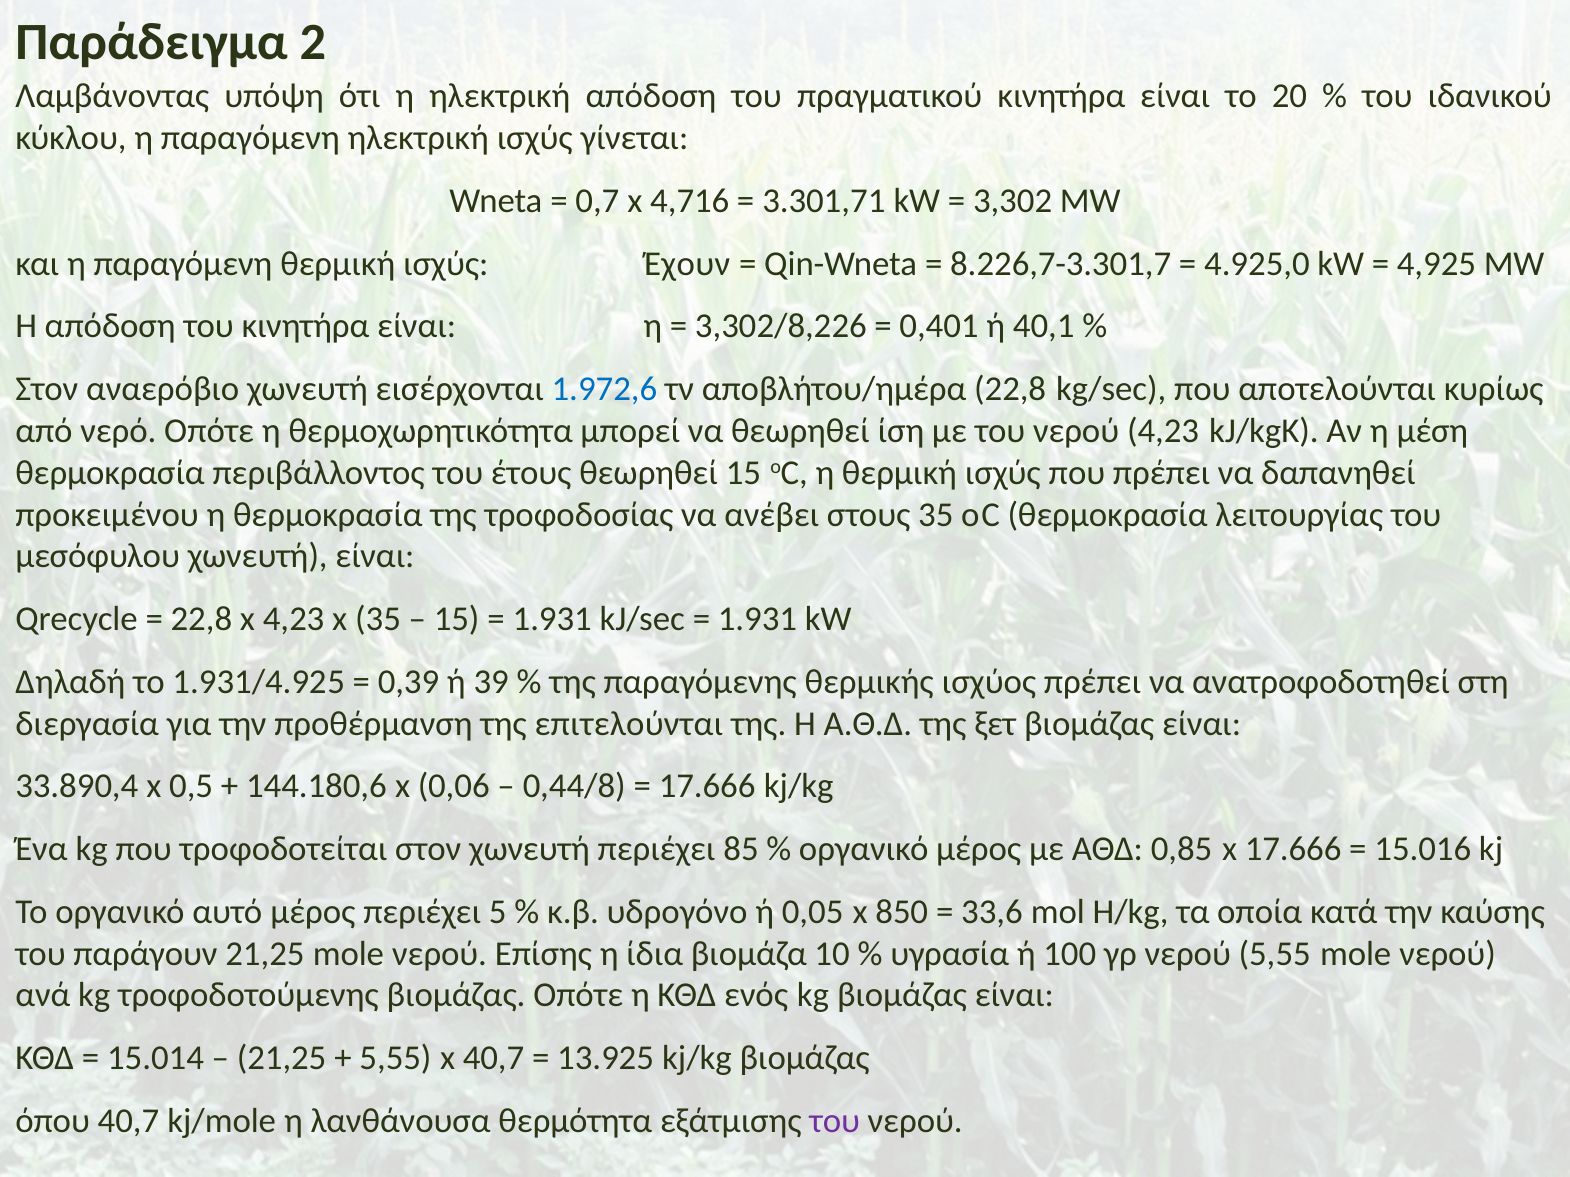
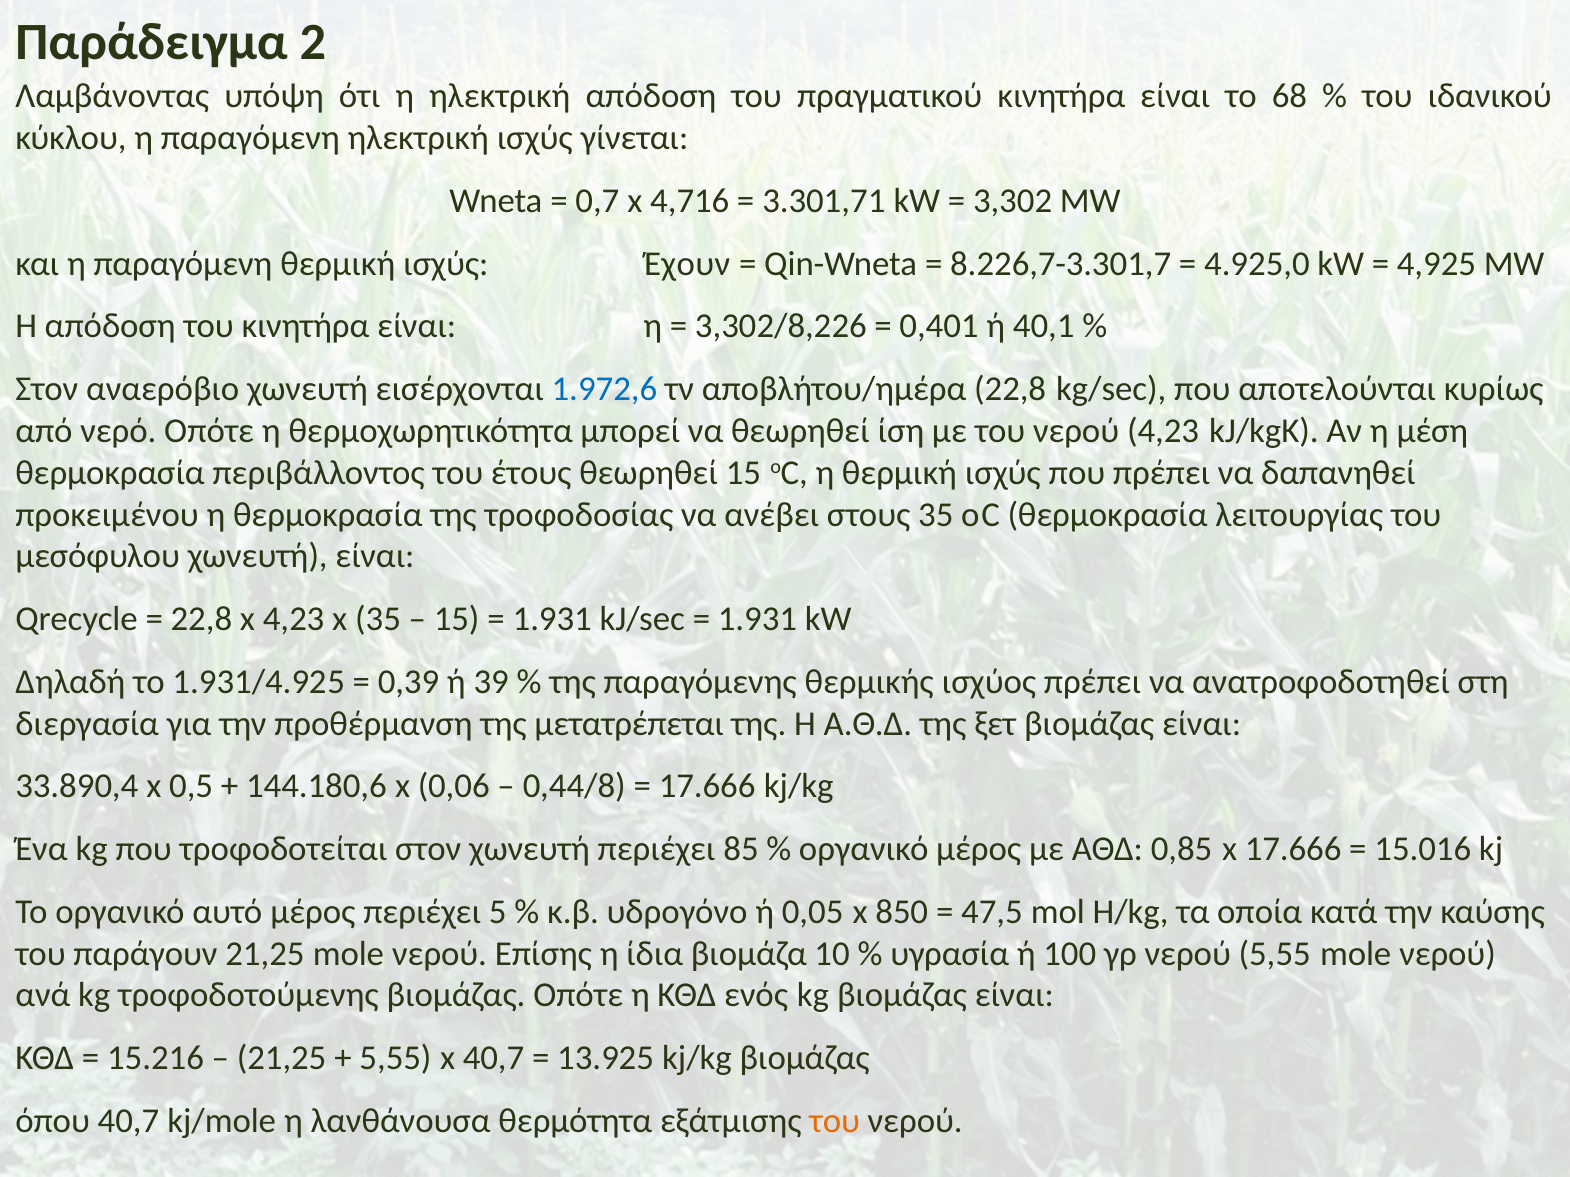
20: 20 -> 68 (1289, 96)
επιτελούνται: επιτελούνται -> μετατρέπεται (629, 724)
33,6: 33,6 -> 47,5 (992, 912)
15.014: 15.014 -> 15.216 (156, 1059)
του colour: purple -> orange (835, 1121)
